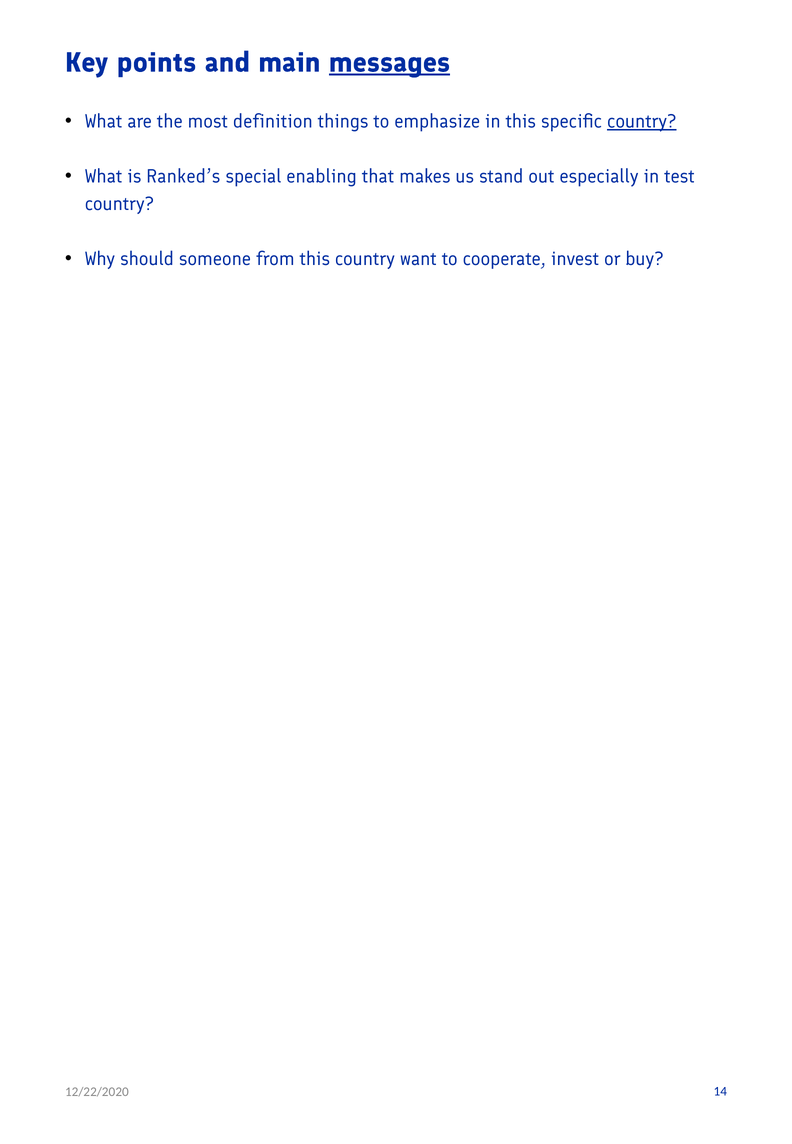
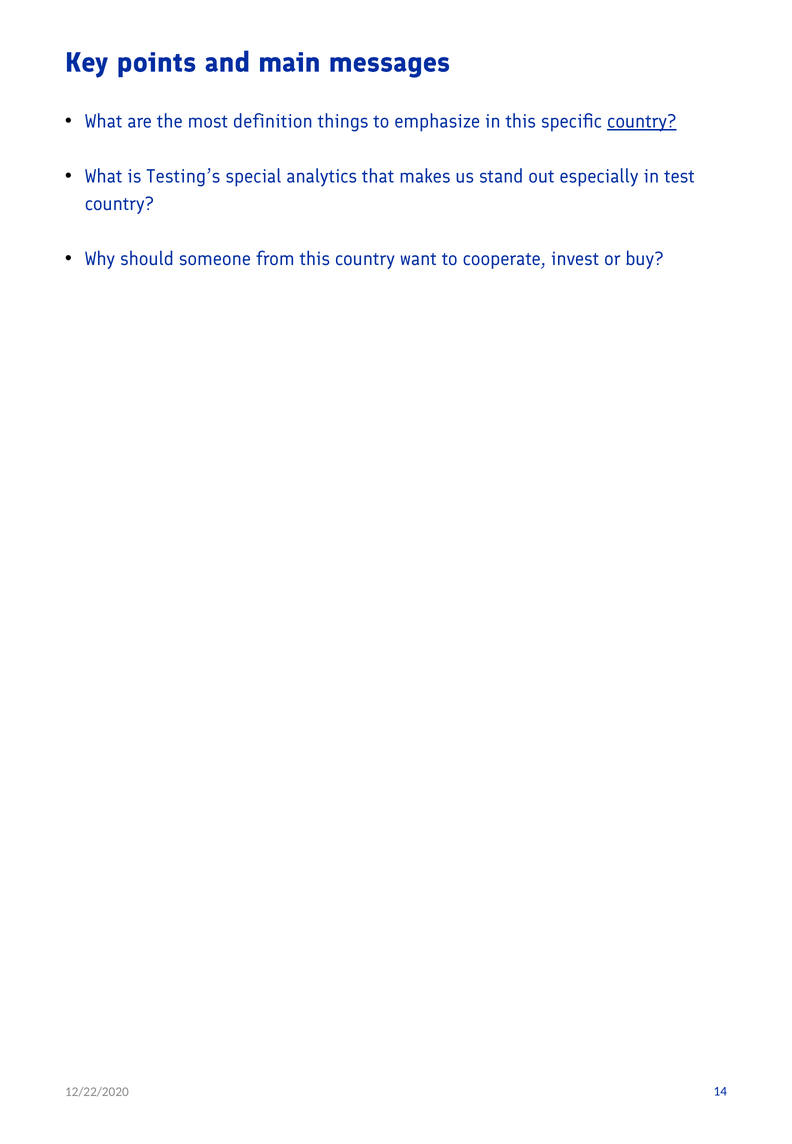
messages underline: present -> none (389, 62)
Ranked’s: Ranked’s -> Testing’s (183, 177)
enabling: enabling -> analytics (322, 177)
